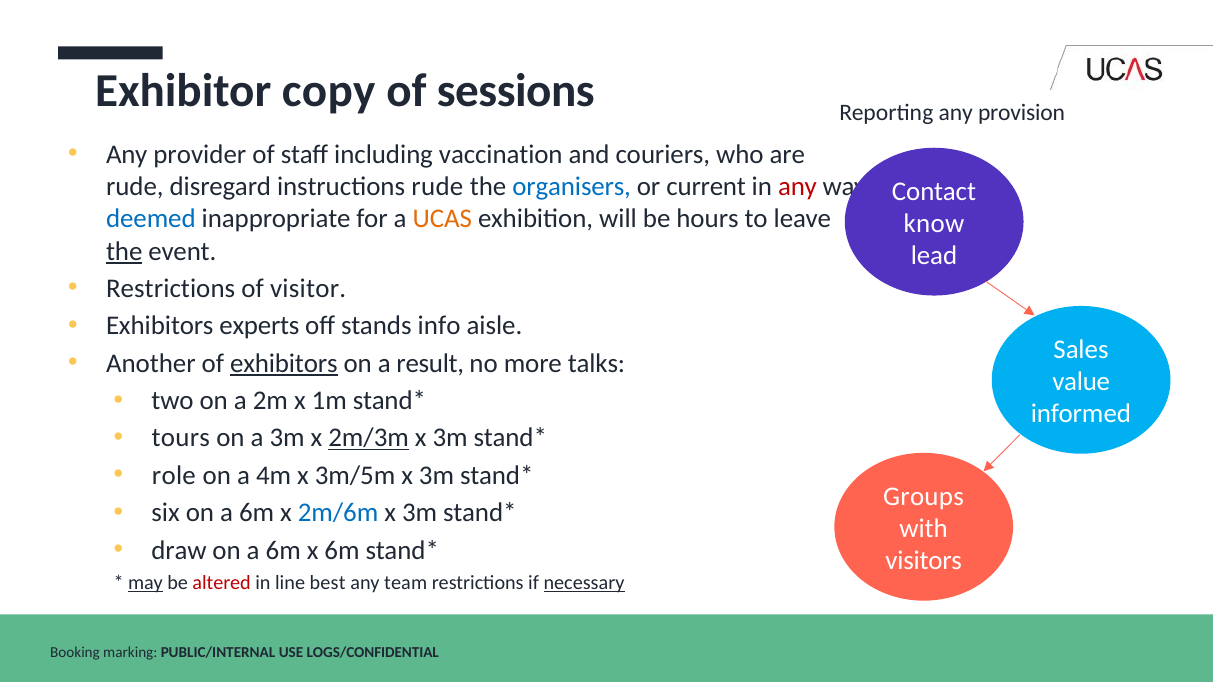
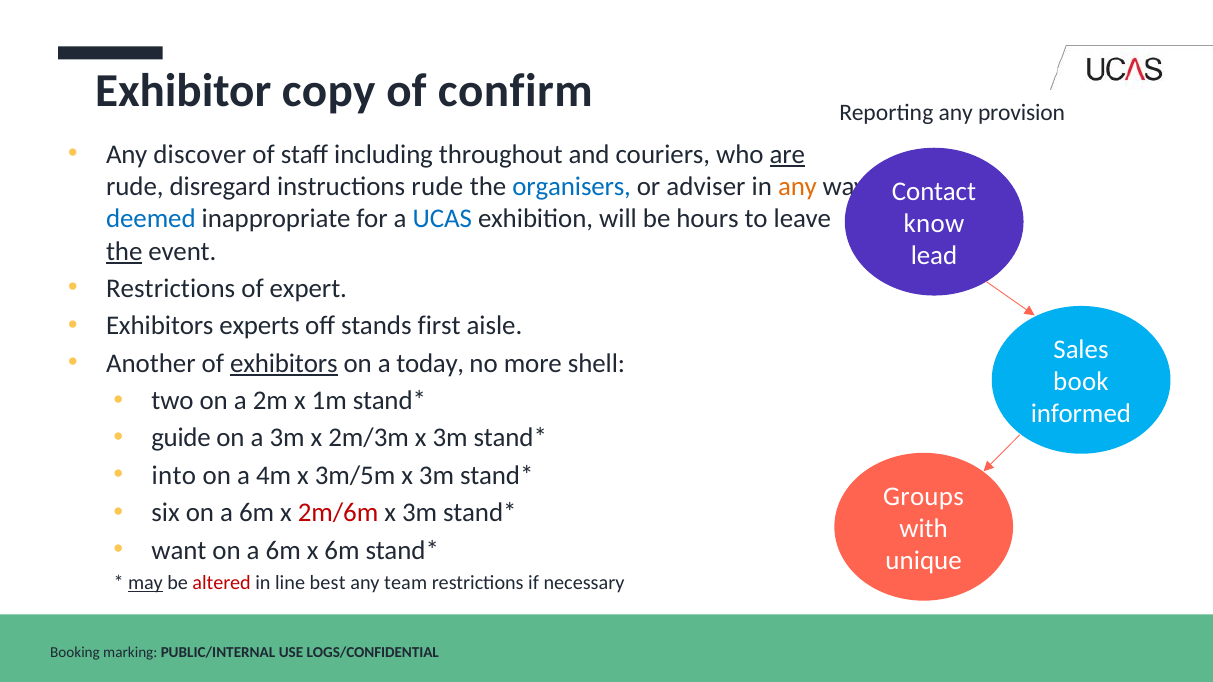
sessions: sessions -> confirm (515, 91)
provider: provider -> discover (200, 154)
vaccination: vaccination -> throughout (501, 154)
are underline: none -> present (787, 154)
current: current -> adviser (706, 187)
any colour: red -> orange (797, 187)
UCAS colour: orange -> blue (442, 219)
visitor: visitor -> expert (308, 289)
info: info -> first (439, 326)
result: result -> today (430, 364)
talks: talks -> shell (596, 364)
value: value -> book (1081, 382)
tours: tours -> guide (181, 438)
2m/3m underline: present -> none (369, 438)
role: role -> into (174, 476)
2m/6m colour: blue -> red (338, 513)
draw: draw -> want (179, 550)
visitors: visitors -> unique (924, 561)
necessary underline: present -> none (584, 583)
